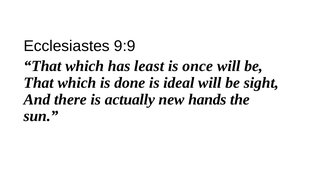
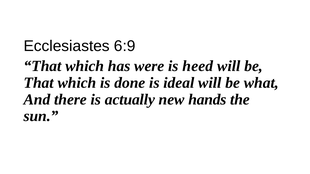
9:9: 9:9 -> 6:9 (125, 46)
least: least -> were (149, 66)
once: once -> heed (198, 66)
sight: sight -> what (261, 83)
